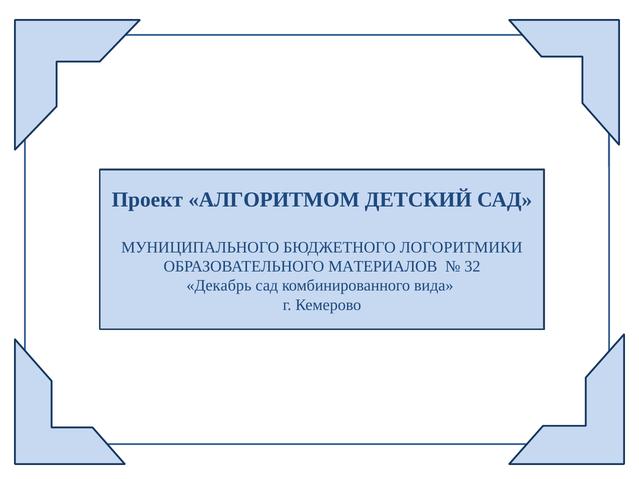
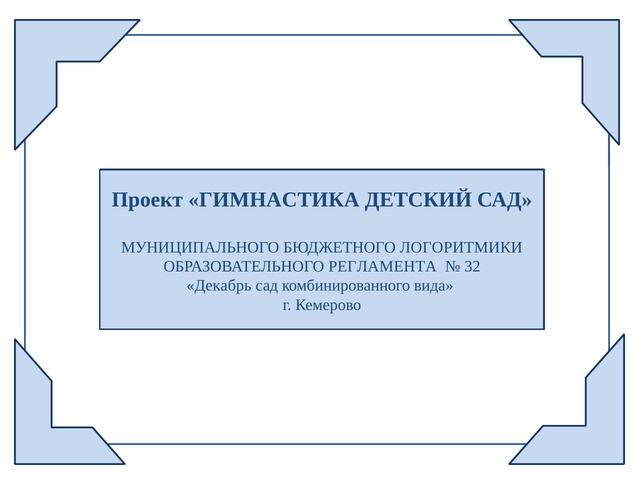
АЛГОРИТМОМ: АЛГОРИТМОМ -> ГИМНАСТИКА (274, 200)
МАТЕРИАЛОВ: МАТЕРИАЛОВ -> РЕГЛАМЕНТА (383, 267)
